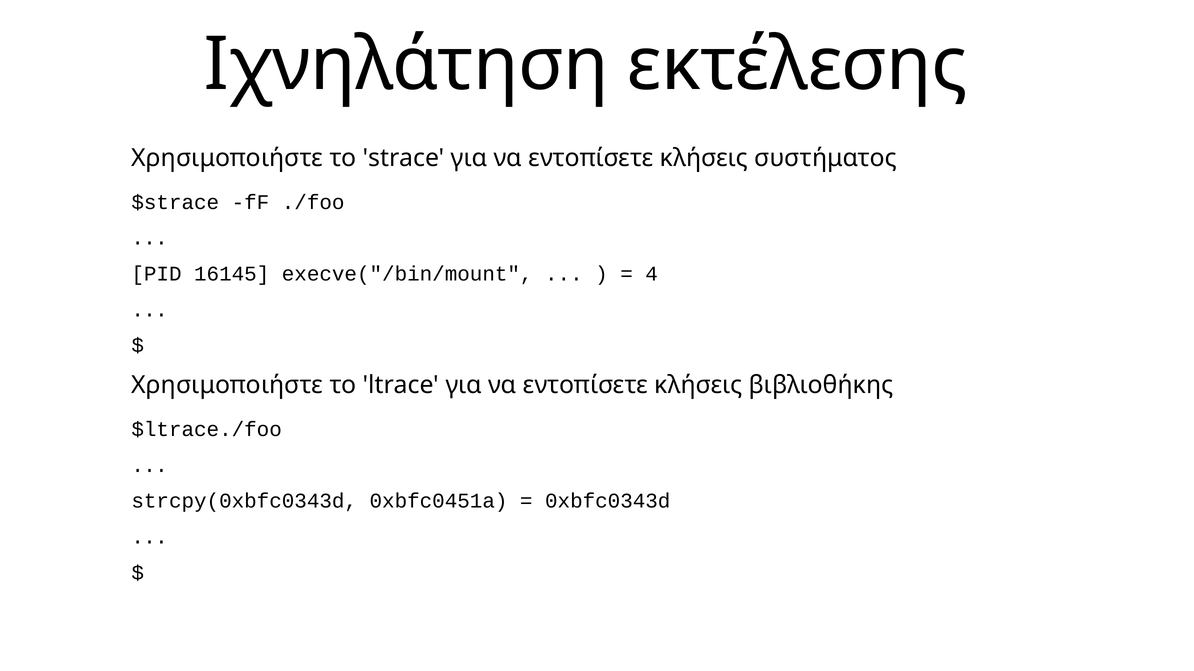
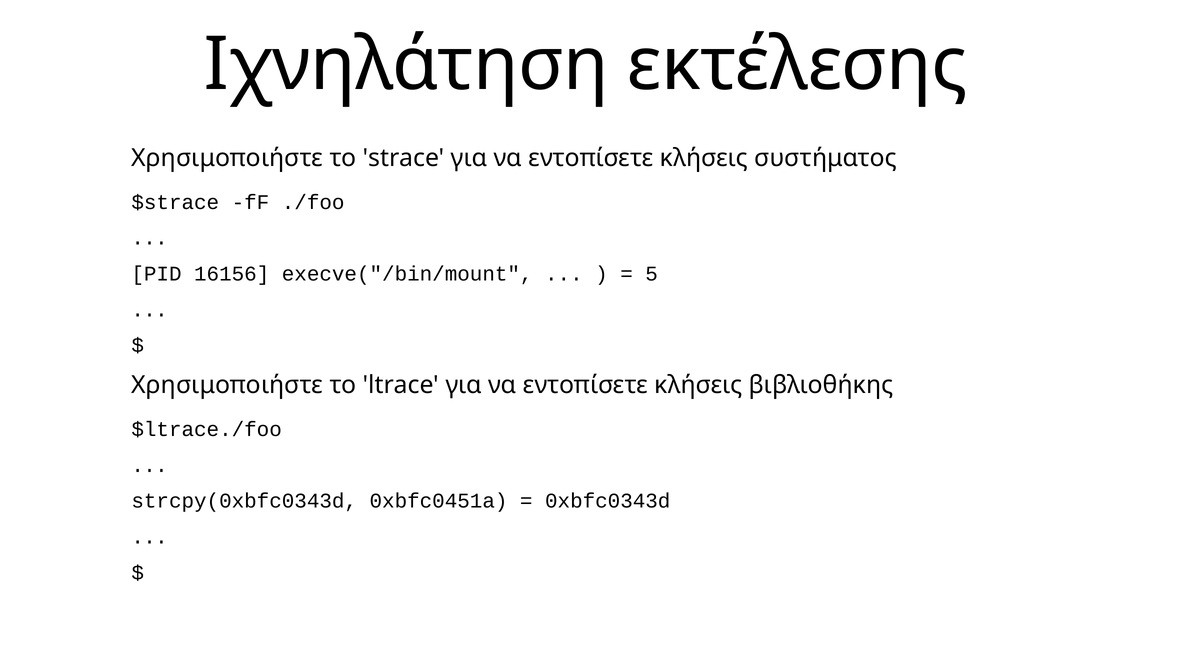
16145: 16145 -> 16156 (232, 274)
4: 4 -> 5 (652, 274)
